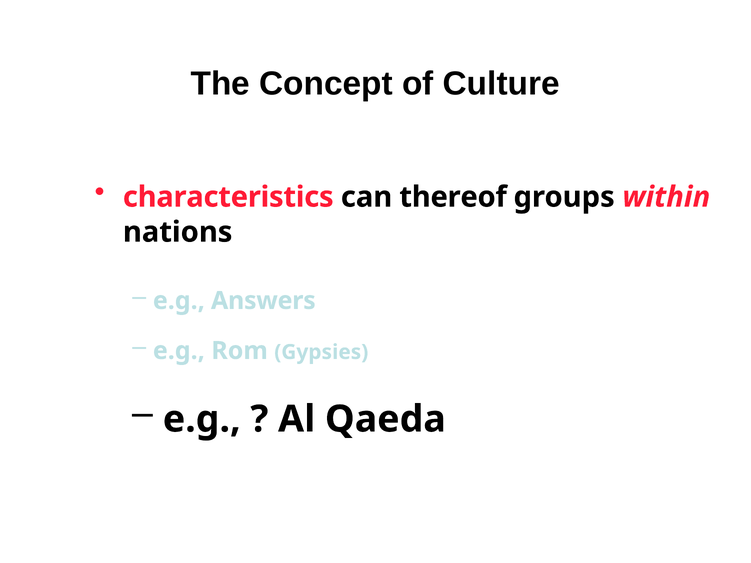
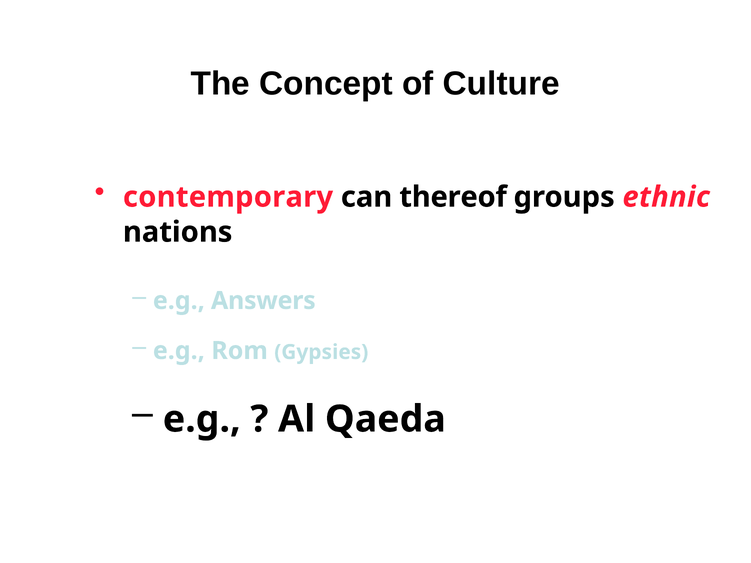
characteristics: characteristics -> contemporary (228, 197)
within: within -> ethnic (666, 197)
